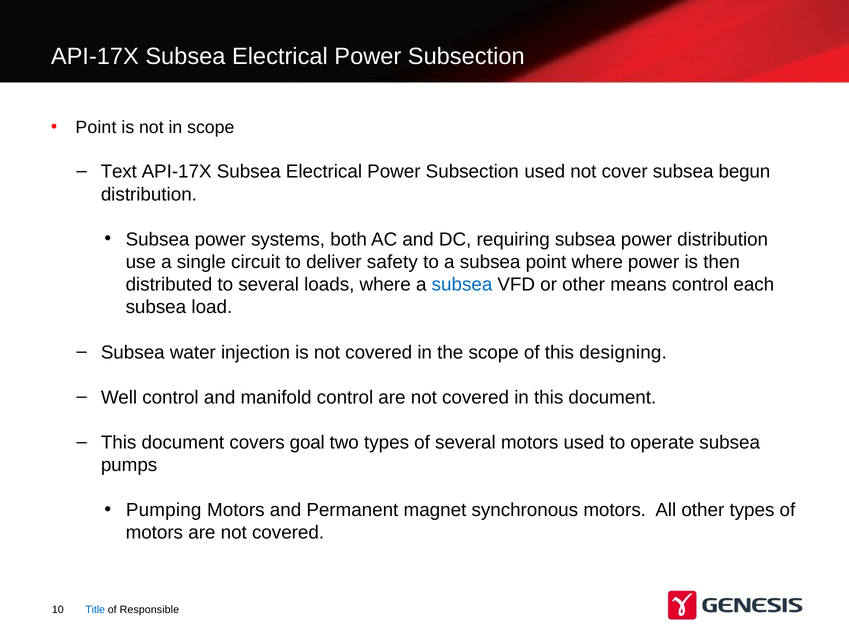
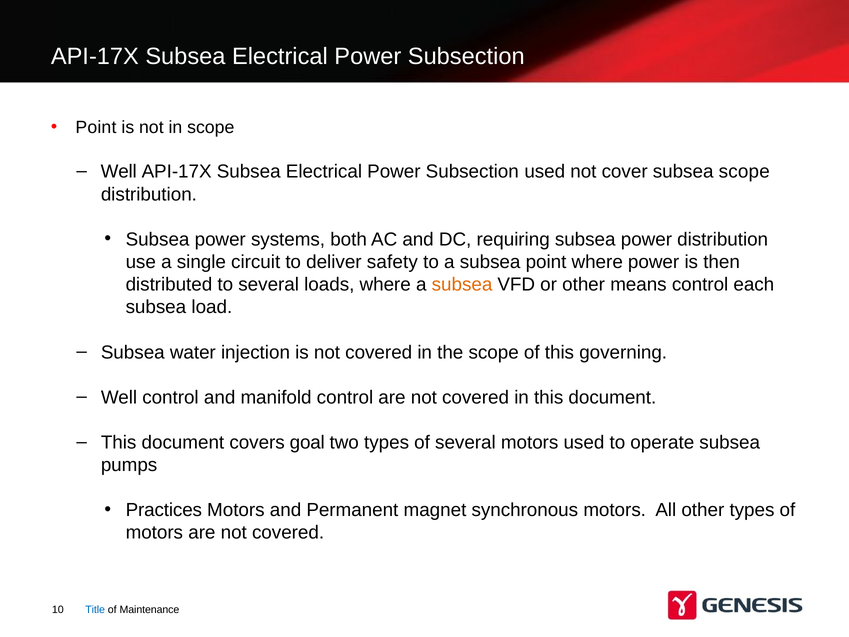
Text: Text -> Well (119, 172)
subsea begun: begun -> scope (744, 172)
subsea colour: blue -> orange (462, 285)
designing: designing -> governing (623, 352)
Pumping: Pumping -> Practices (164, 510)
Responsible: Responsible -> Maintenance (149, 610)
